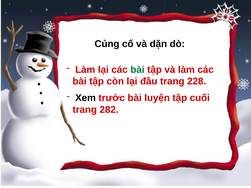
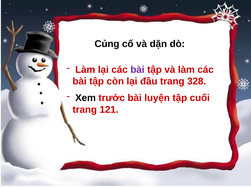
bài colour: green -> purple (137, 70)
228: 228 -> 328 (197, 81)
282: 282 -> 121 (109, 110)
